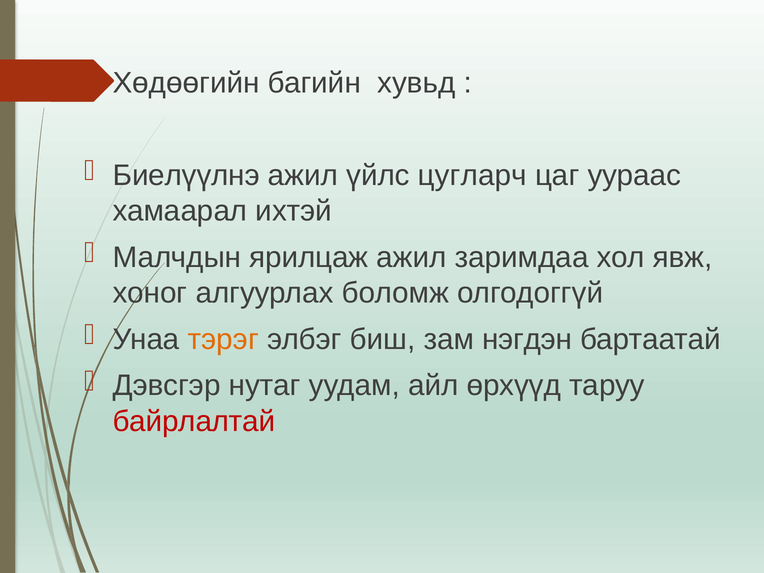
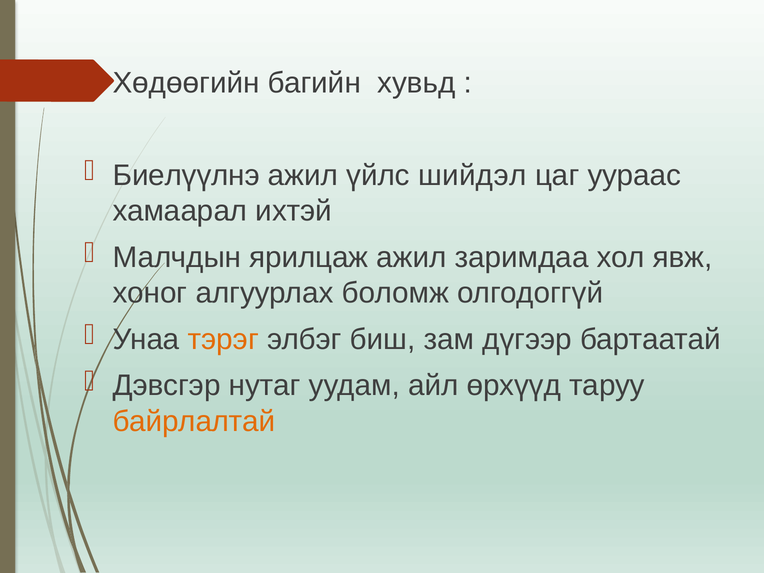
цугларч: цугларч -> шийдэл (472, 175)
нэгдэн: нэгдэн -> дүгээр (527, 339)
байрлалтай colour: red -> orange (194, 421)
